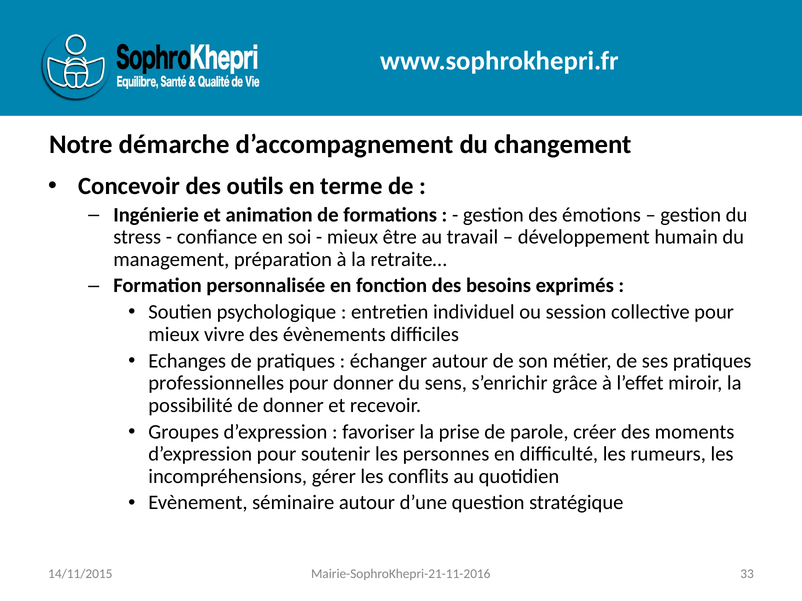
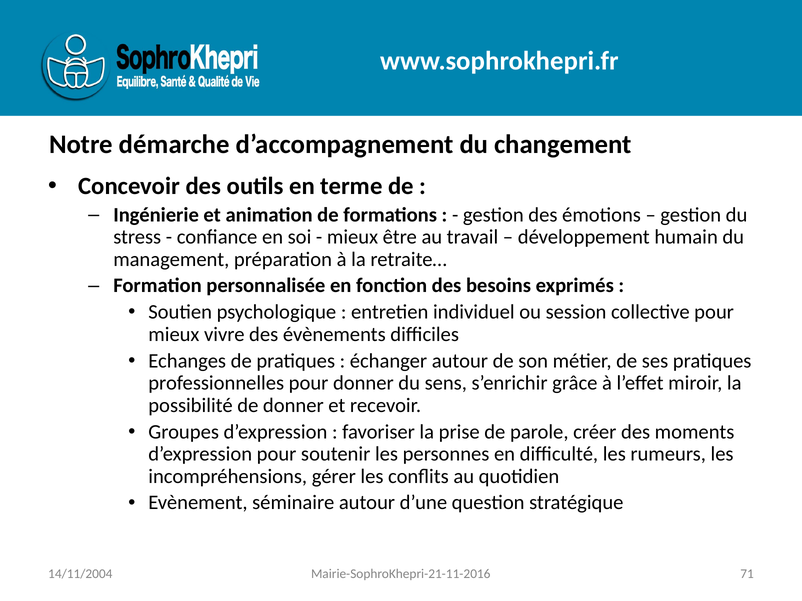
14/11/2015: 14/11/2015 -> 14/11/2004 (80, 574)
33: 33 -> 71 (747, 574)
